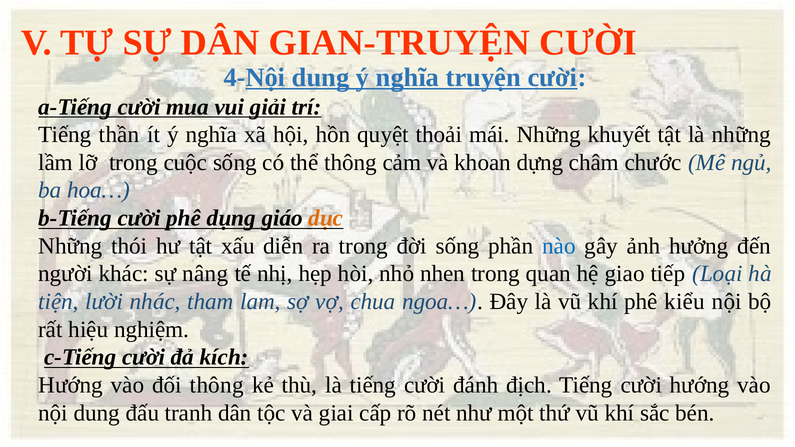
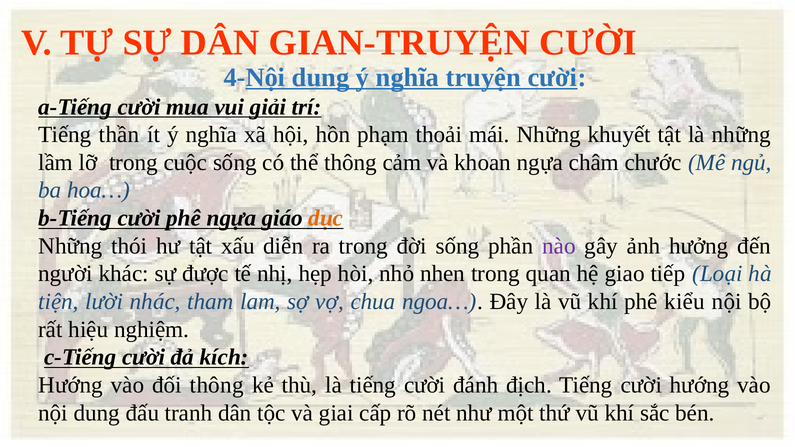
quyệt: quyệt -> phạm (383, 135)
khoan dựng: dựng -> ngựa (540, 163)
phê dụng: dụng -> ngựa (232, 218)
nào colour: blue -> purple (559, 246)
nâng: nâng -> được (206, 274)
